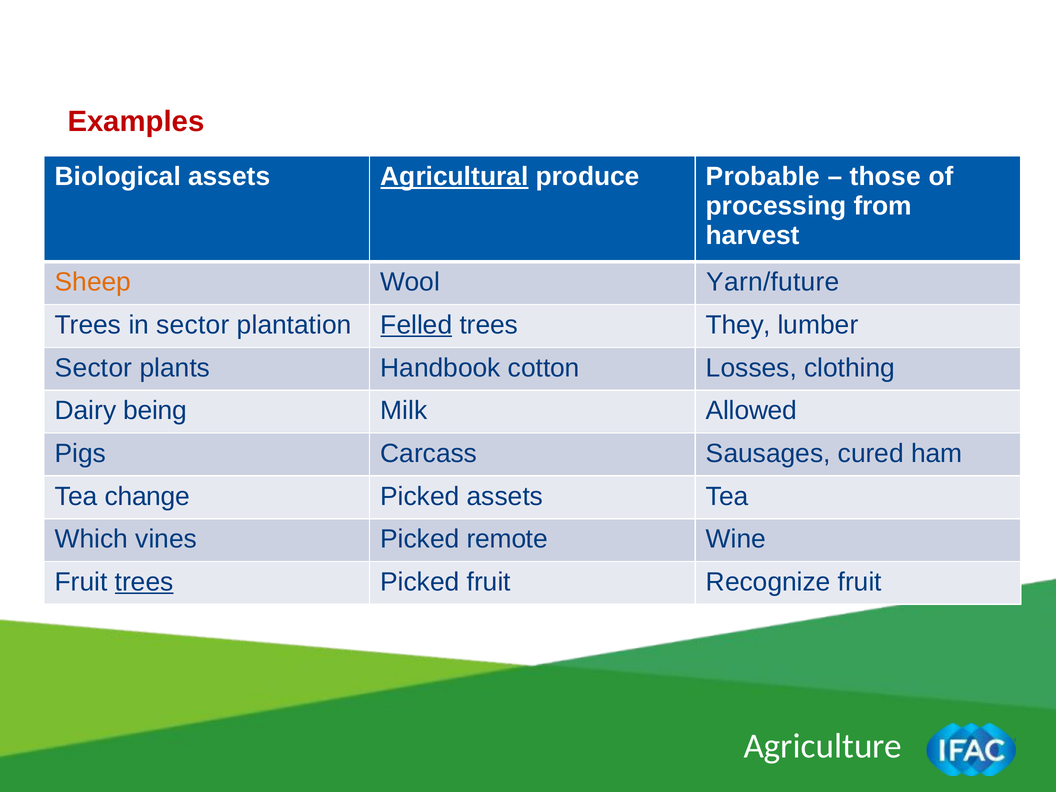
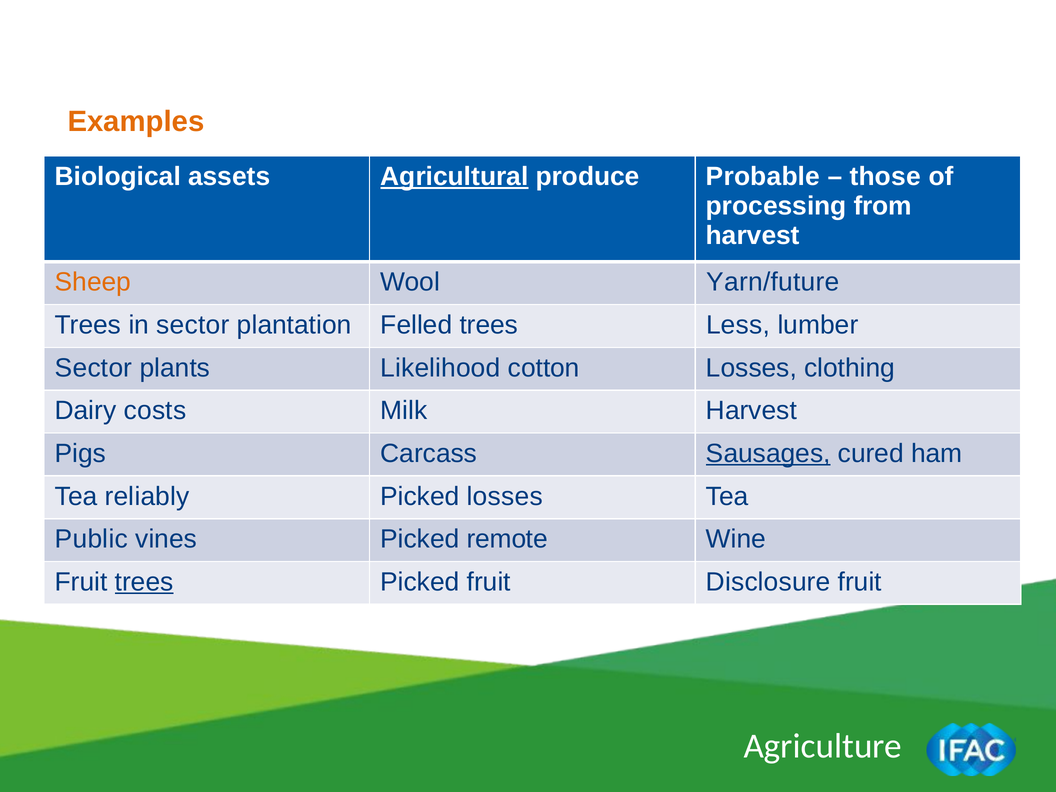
Examples colour: red -> orange (136, 121)
Felled underline: present -> none (416, 325)
They: They -> Less (738, 325)
Handbook: Handbook -> Likelihood (440, 368)
being: being -> costs (155, 411)
Milk Allowed: Allowed -> Harvest (751, 411)
Sausages underline: none -> present (768, 454)
change: change -> reliably (147, 496)
Picked assets: assets -> losses (505, 496)
Which: Which -> Public (91, 539)
Recognize: Recognize -> Disclosure (768, 582)
